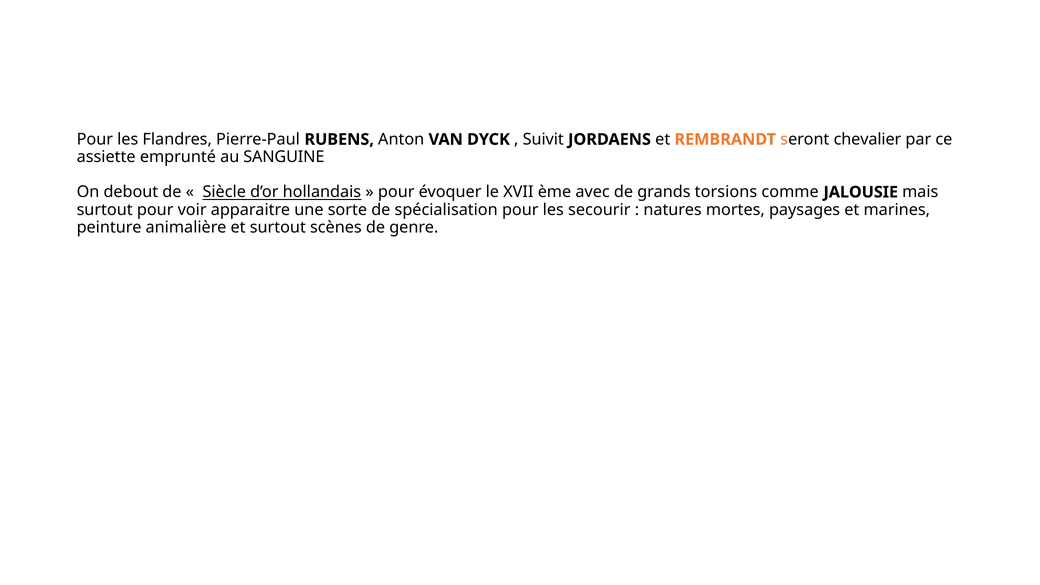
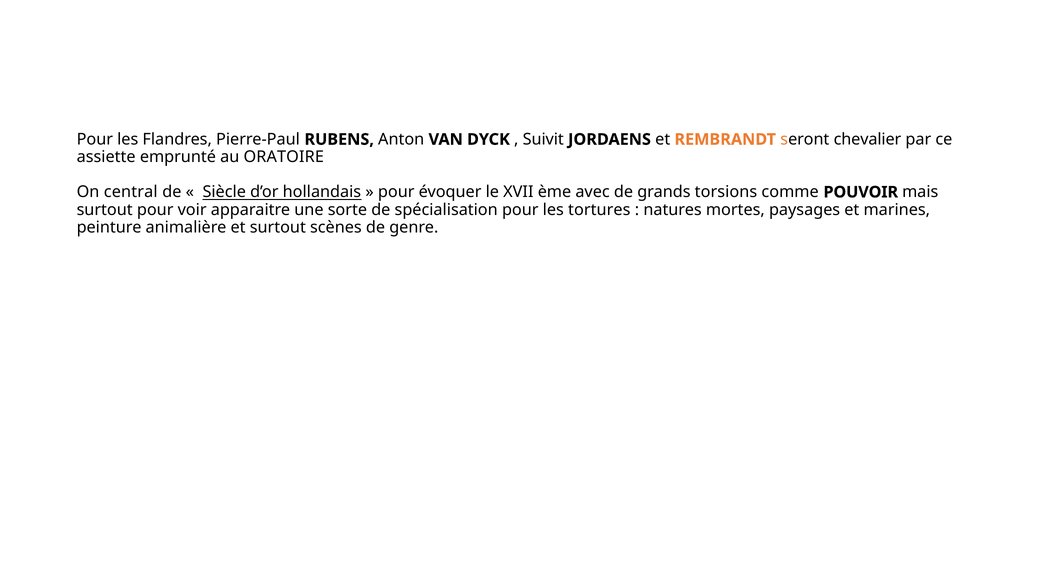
SANGUINE: SANGUINE -> ORATOIRE (284, 157)
debout: debout -> central (131, 192)
JALOUSIE: JALOUSIE -> POUVOIR (861, 192)
secourir: secourir -> tortures (599, 210)
